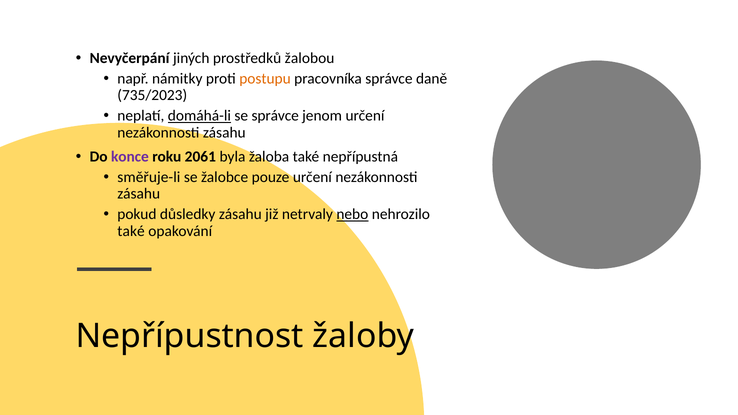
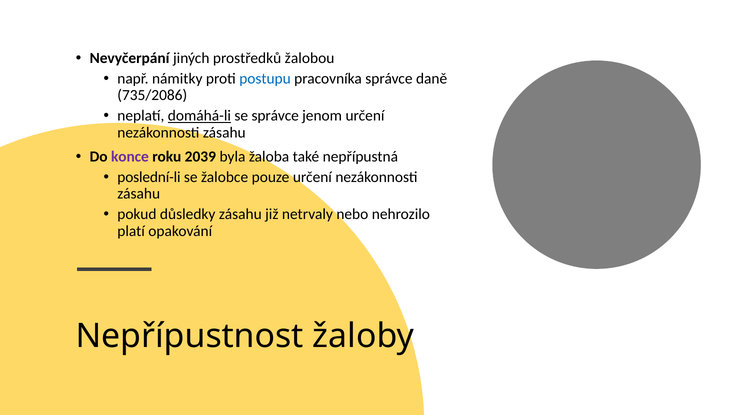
postupu colour: orange -> blue (265, 79)
735/2023: 735/2023 -> 735/2086 (152, 95)
2061: 2061 -> 2039 (200, 157)
směřuje-li: směřuje-li -> poslední-li (149, 177)
nebo underline: present -> none (352, 214)
také: také -> platí (131, 231)
